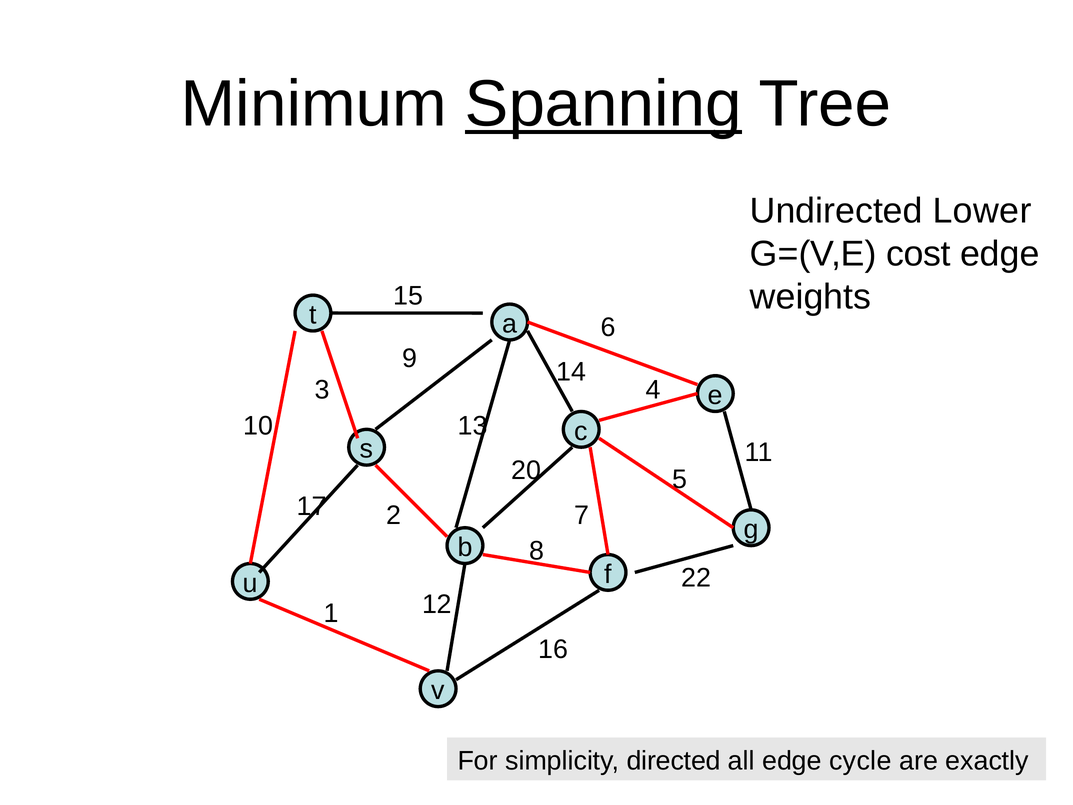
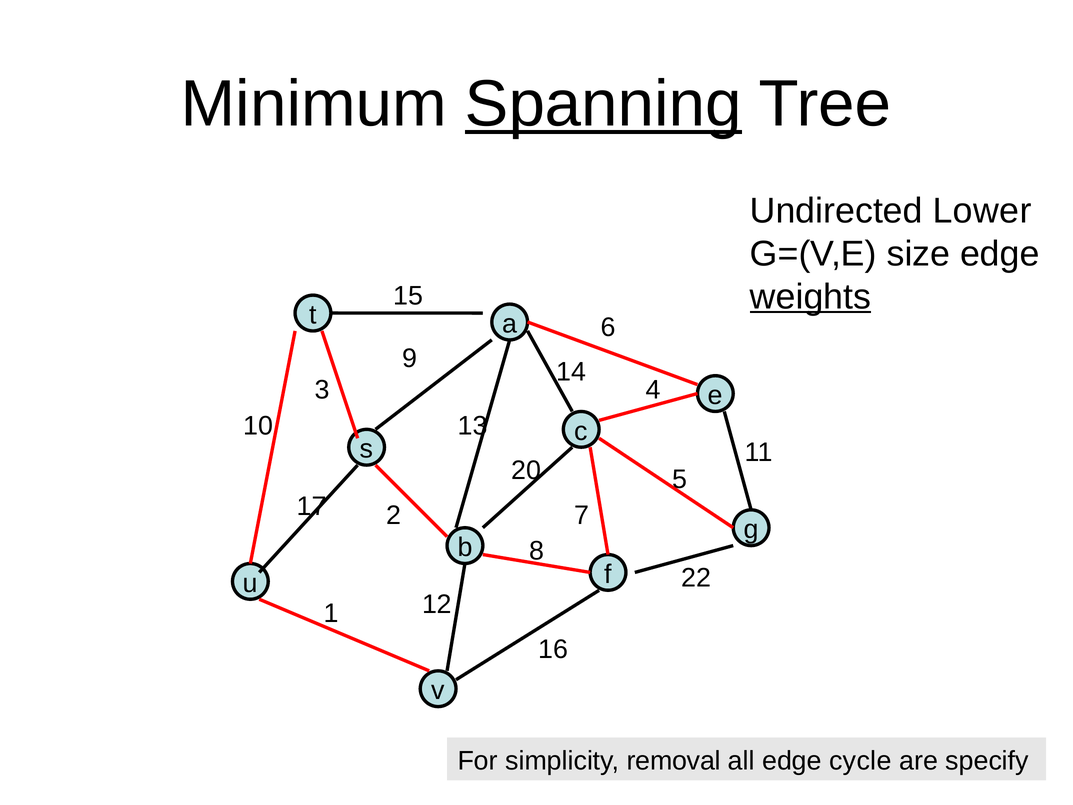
cost: cost -> size (918, 254)
weights underline: none -> present (810, 297)
directed: directed -> removal (674, 761)
exactly: exactly -> specify (987, 761)
